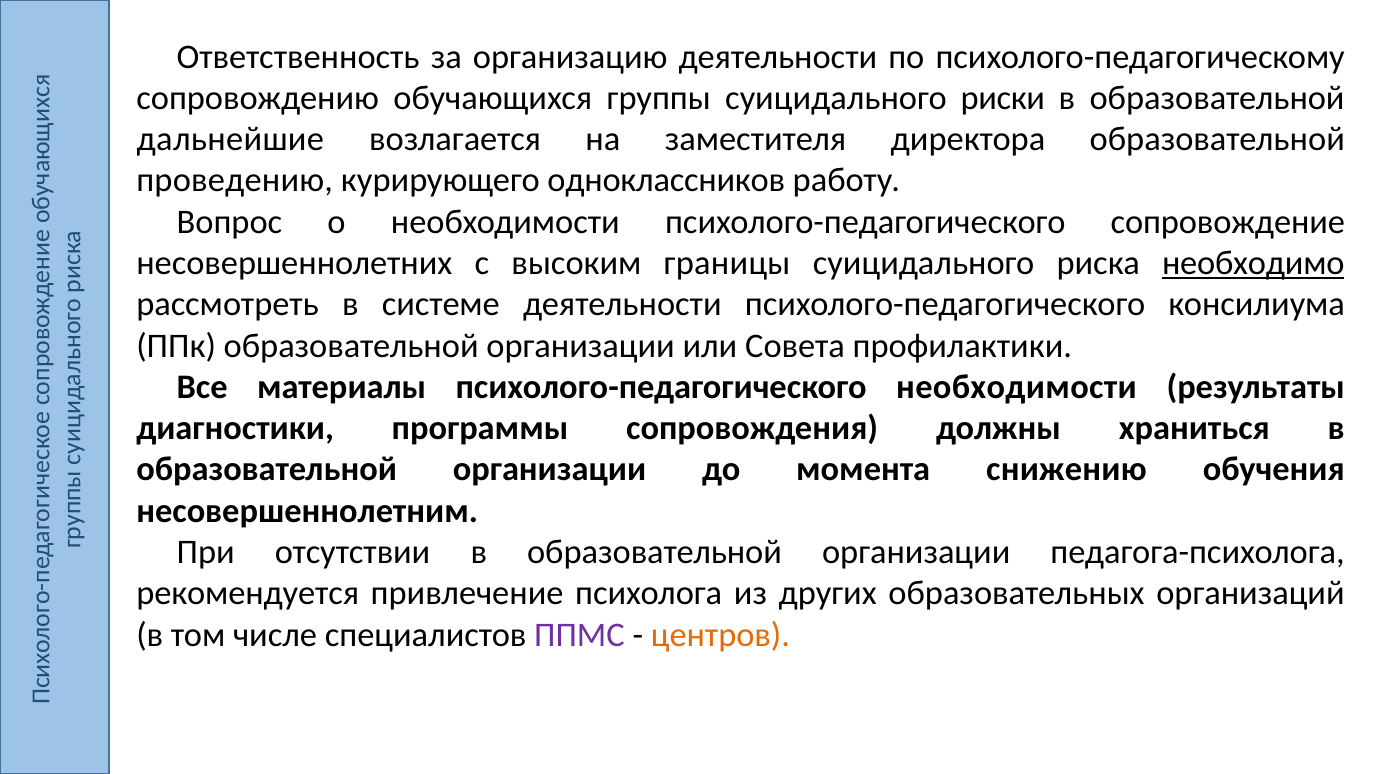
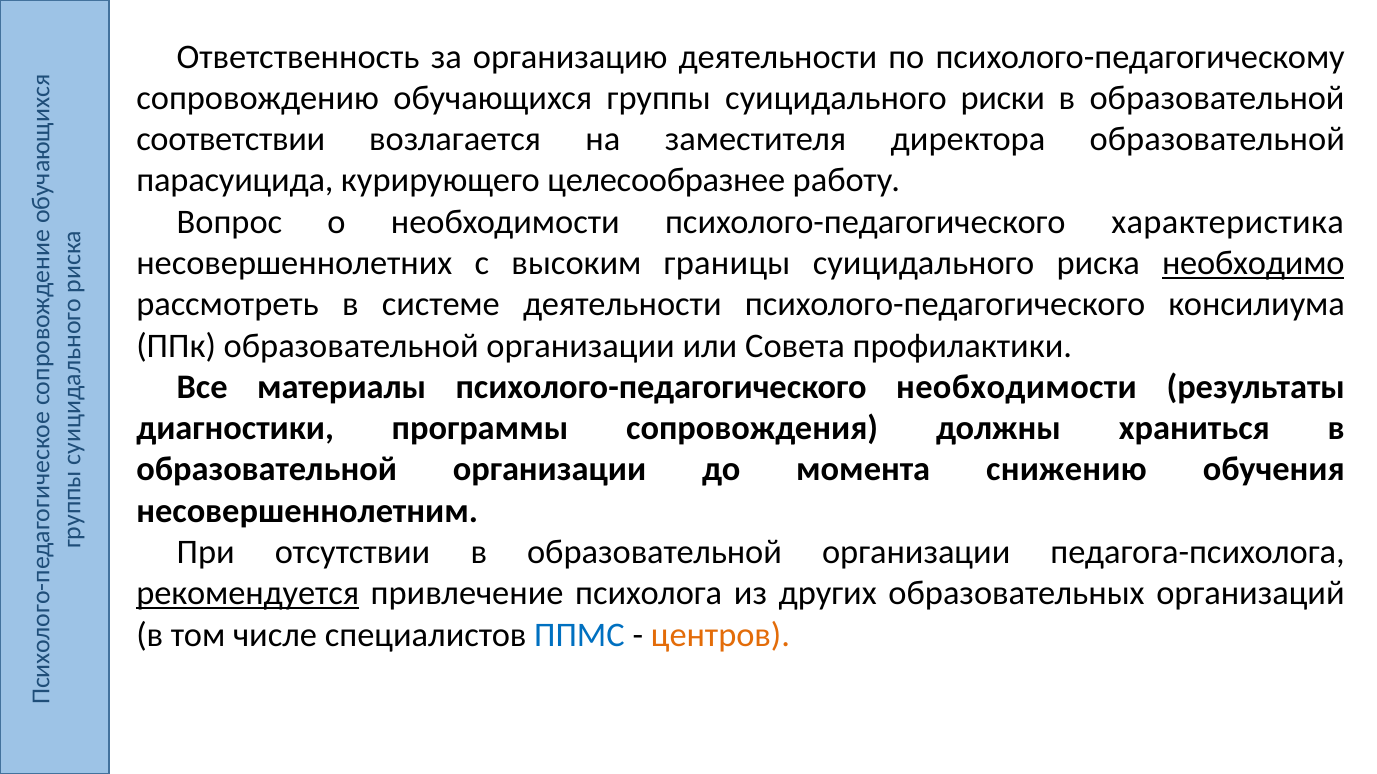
дальнейшие: дальнейшие -> соответствии (231, 139)
проведению: проведению -> парасуицида (235, 181)
одноклассников: одноклассников -> целесообразнее (666, 181)
сопровождение: сопровождение -> характеристика (1228, 222)
рекомендуется underline: none -> present (248, 594)
ППМС colour: purple -> blue (579, 635)
